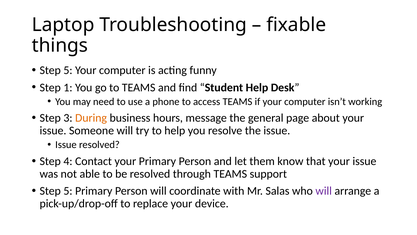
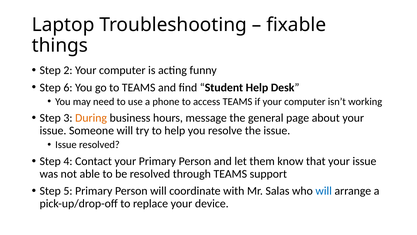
5: 5 -> 2 (68, 70)
1: 1 -> 6 (68, 87)
will colour: purple -> blue (324, 191)
